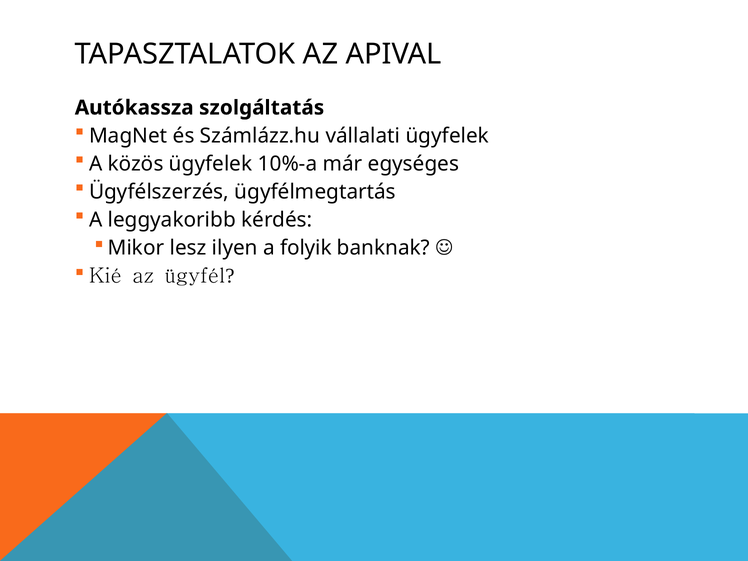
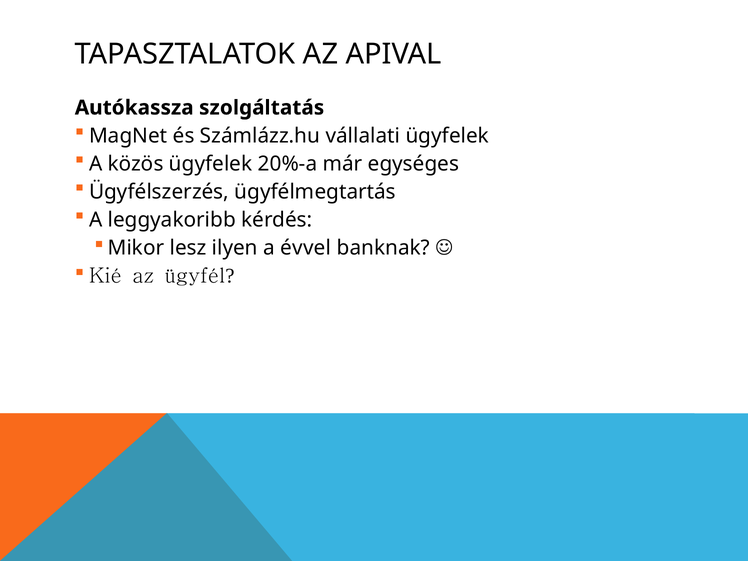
10%-a: 10%-a -> 20%-a (287, 164)
folyik: folyik -> évvel (306, 248)
